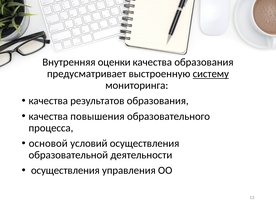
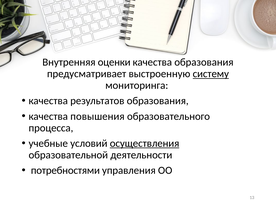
основой: основой -> учебные (48, 143)
осуществления underline: none -> present (145, 143)
осуществления: осуществления -> потребностями (65, 170)
